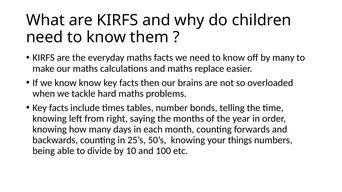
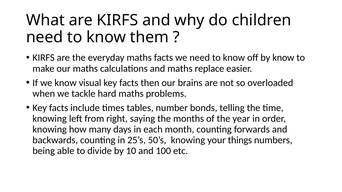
by many: many -> know (283, 58)
know know: know -> visual (90, 83)
